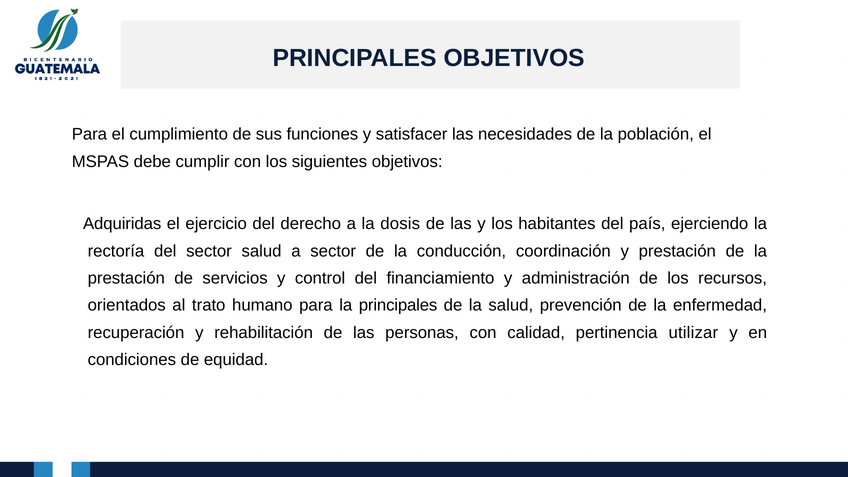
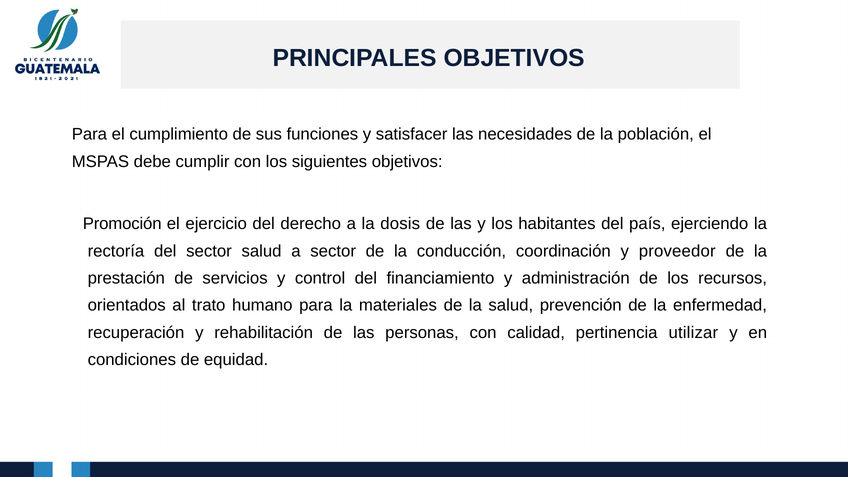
Adquiridas: Adquiridas -> Promoción (122, 224)
y prestación: prestación -> proveedor (677, 251)
la principales: principales -> materiales (398, 305)
